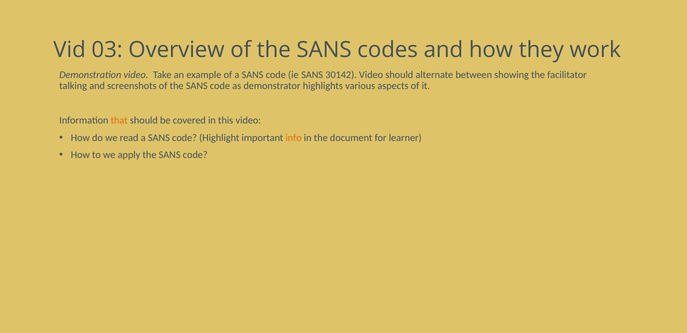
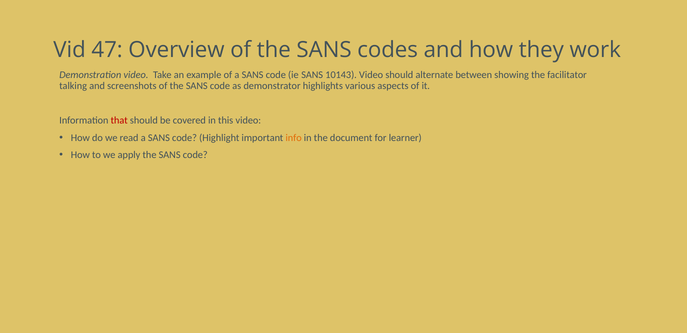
03: 03 -> 47 (107, 50)
30142: 30142 -> 10143 (341, 75)
that colour: orange -> red (119, 121)
